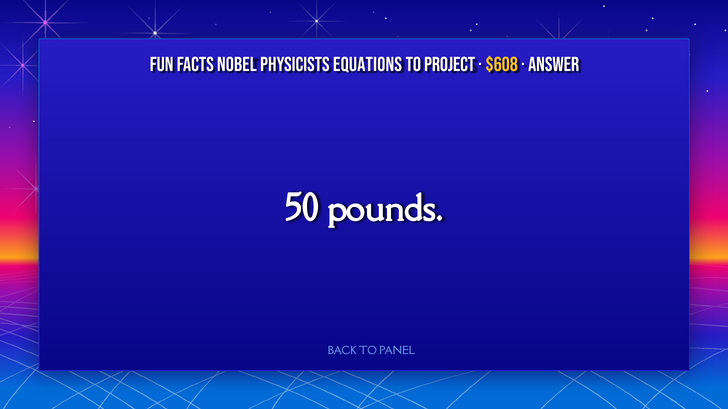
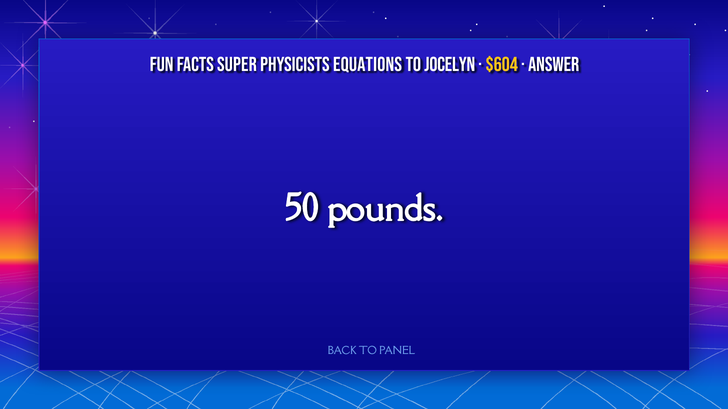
Nobel: Nobel -> Super (237, 65)
Project: Project -> Jocelyn (450, 65)
$608: $608 -> $604 (502, 65)
